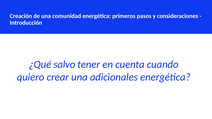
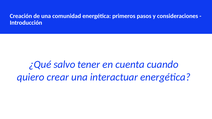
adicionales: adicionales -> interactuar (114, 77)
